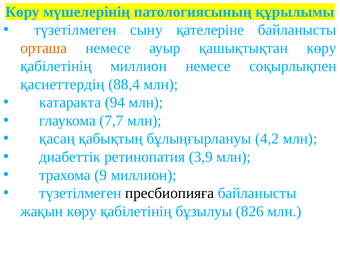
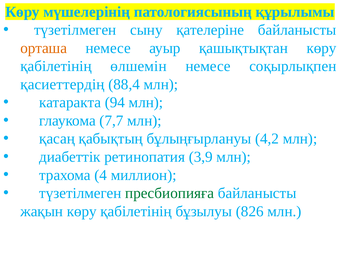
қабілетінің миллион: миллион -> өлшемін (139, 66)
9: 9 -> 4 (101, 175)
пресбиопияға colour: black -> green (170, 193)
